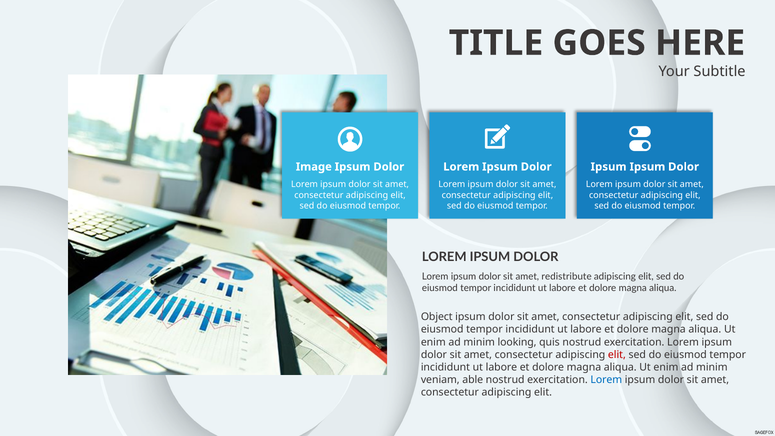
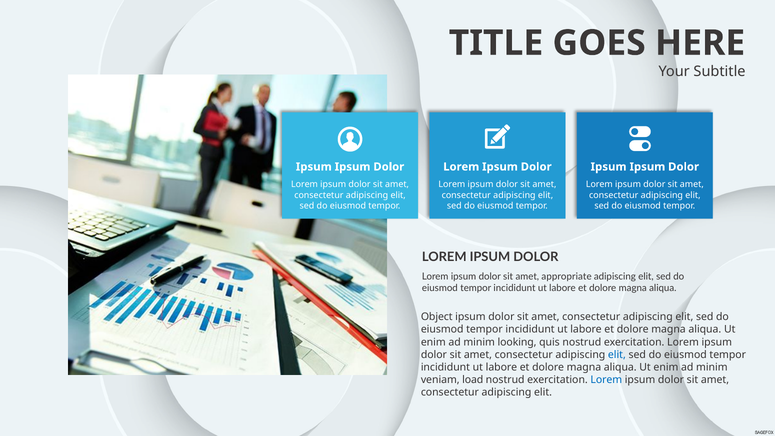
Image: Image -> Ipsum (314, 167)
redistribute: redistribute -> appropriate (567, 276)
elit colour: red -> blue (617, 355)
able: able -> load (473, 380)
